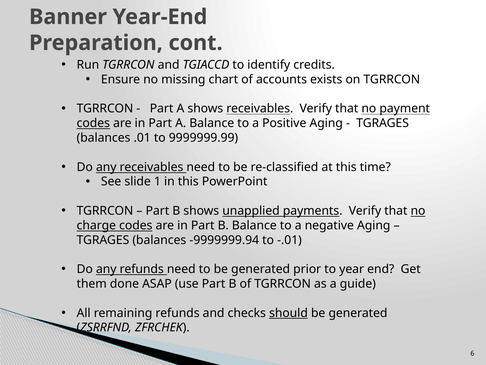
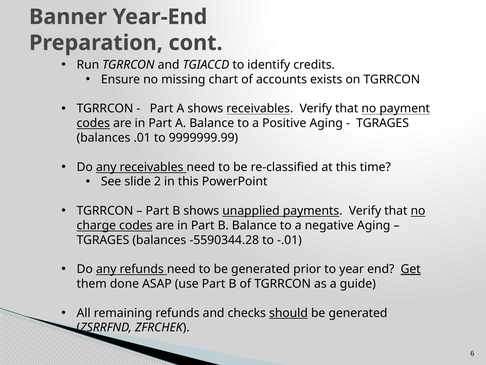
1: 1 -> 2 (157, 181)
-9999999.94: -9999999.94 -> -5590344.28 (224, 240)
Get underline: none -> present (411, 269)
